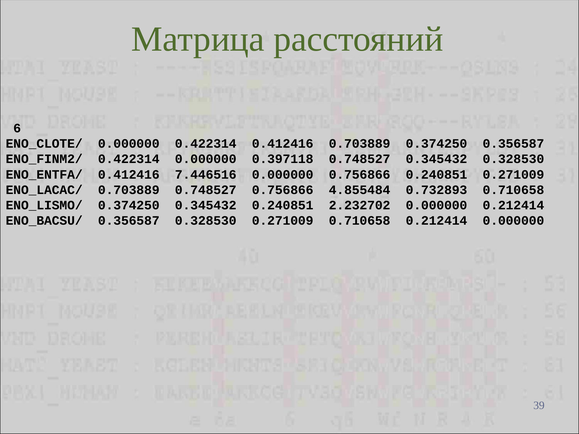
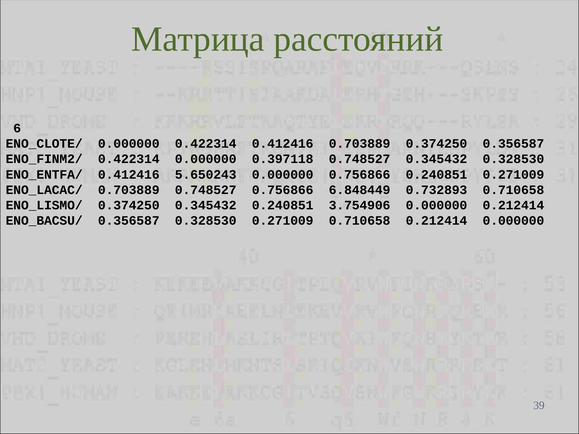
7.446516: 7.446516 -> 5.650243 (206, 175)
4.855484: 4.855484 -> 6.848449 (360, 190)
2.232702: 2.232702 -> 3.754906 (360, 205)
